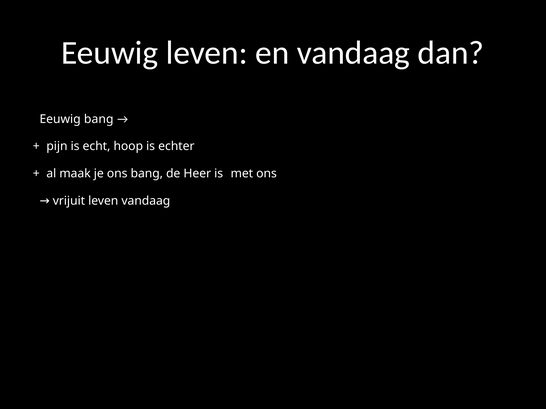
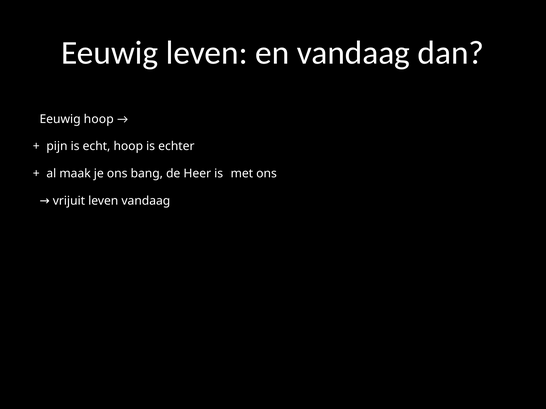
Eeuwig bang: bang -> hoop (99, 119)
